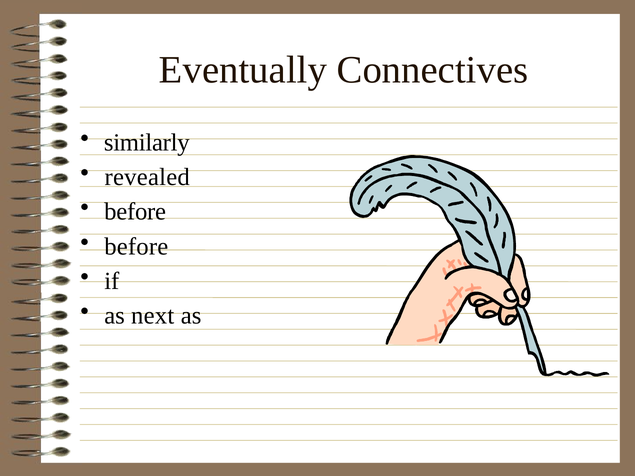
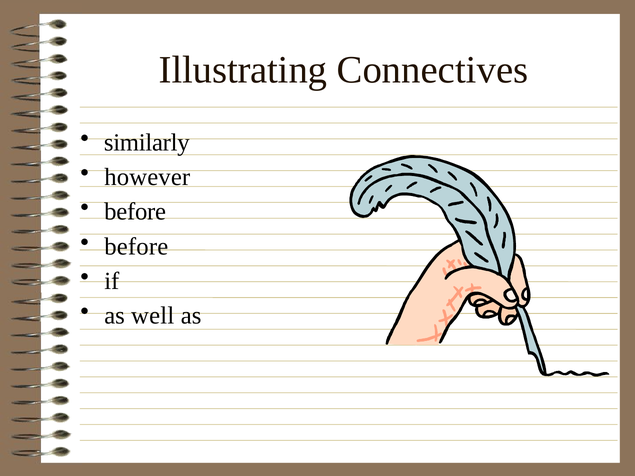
Eventually: Eventually -> Illustrating (243, 70)
revealed: revealed -> however (147, 177)
next: next -> well (153, 316)
